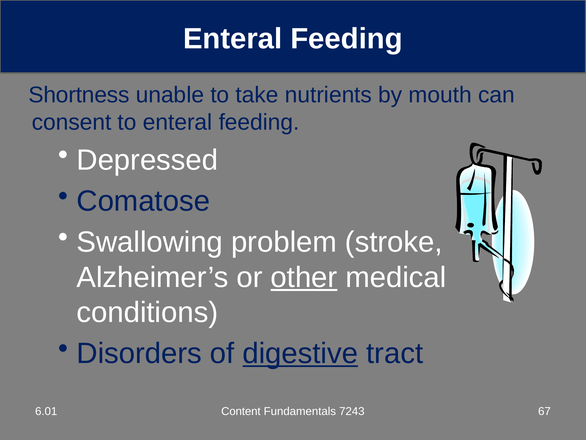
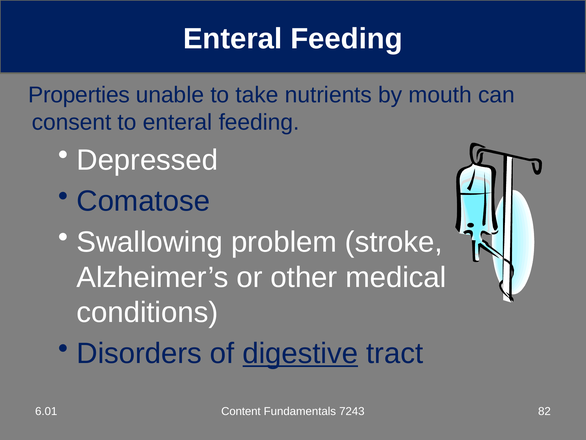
Shortness: Shortness -> Properties (79, 95)
other underline: present -> none (304, 277)
67: 67 -> 82 (544, 411)
